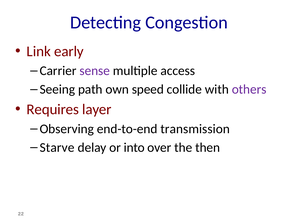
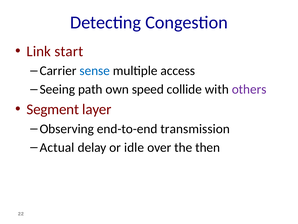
early: early -> start (69, 51)
sense colour: purple -> blue (95, 71)
Requires: Requires -> Segment (53, 109)
Starve: Starve -> Actual (57, 147)
into: into -> idle (134, 147)
